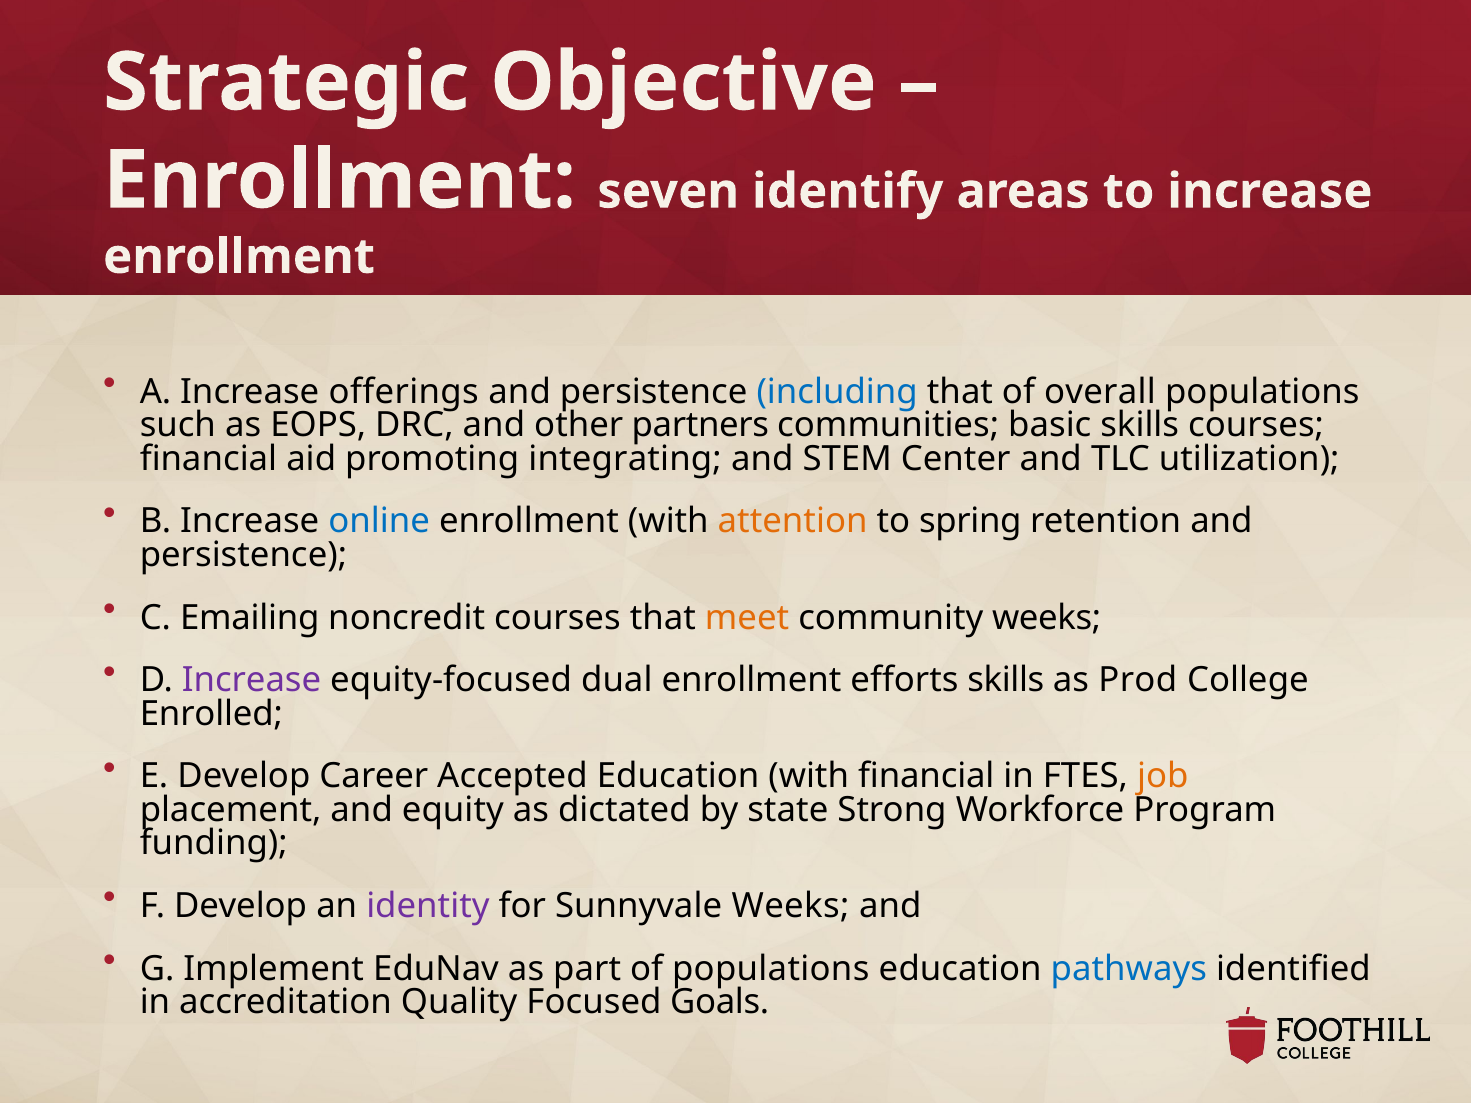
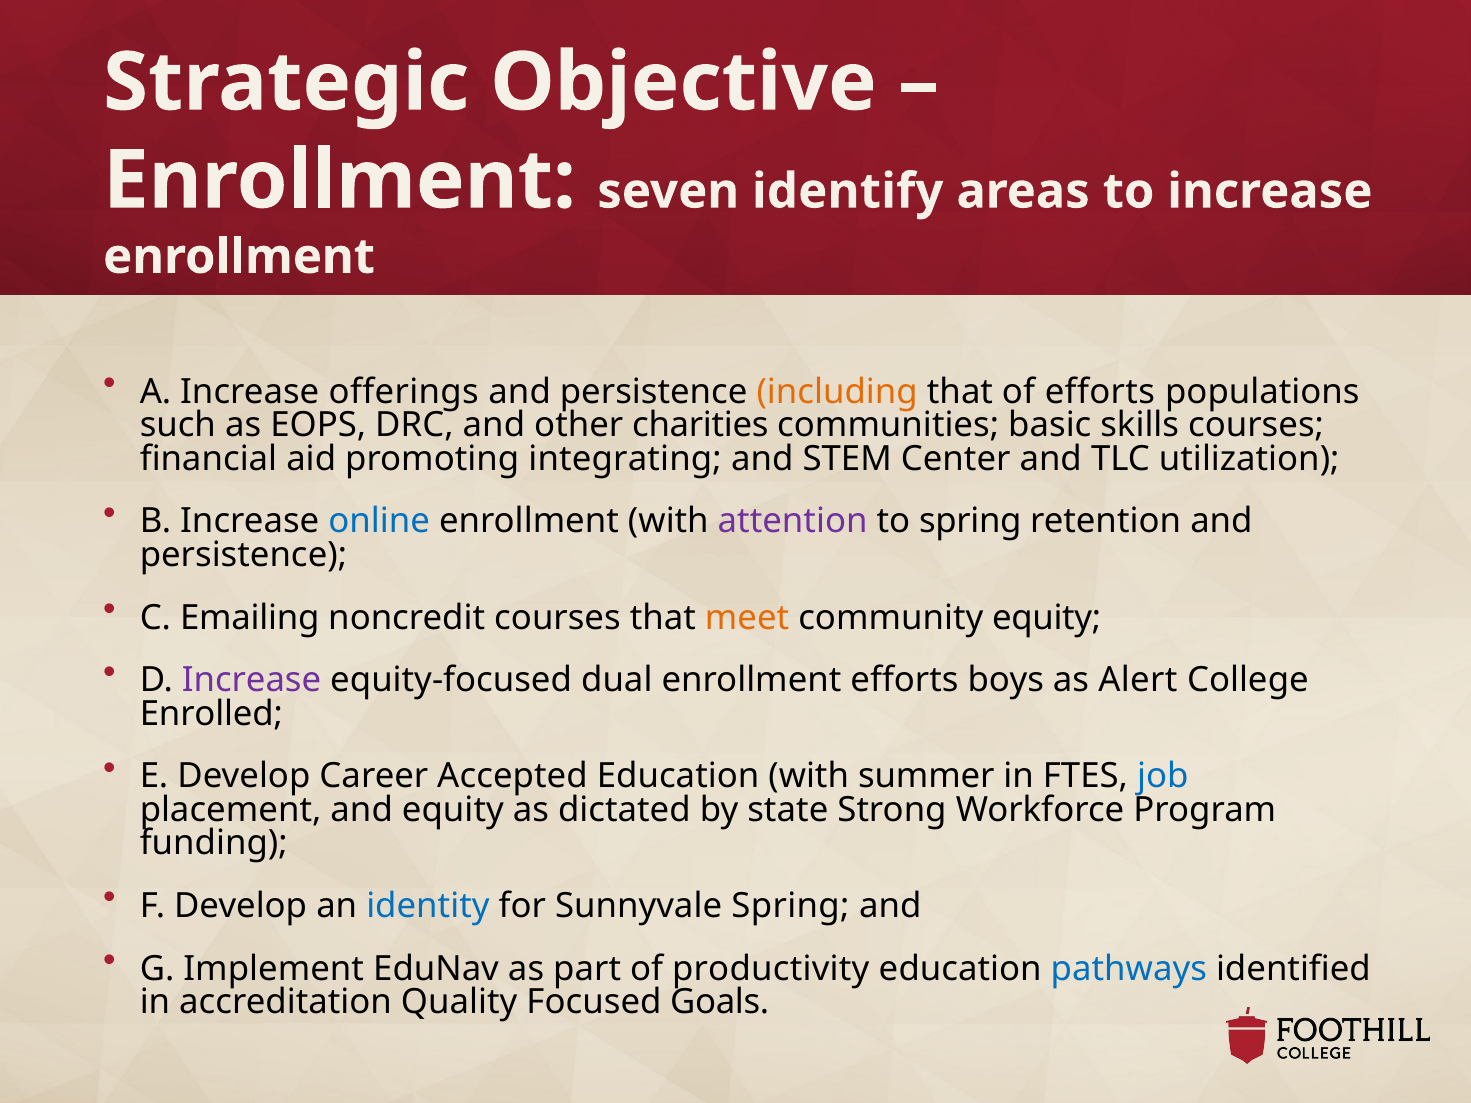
including colour: blue -> orange (837, 392)
of overall: overall -> efforts (1100, 392)
partners: partners -> charities (700, 425)
attention colour: orange -> purple (793, 522)
community weeks: weeks -> equity (1047, 618)
efforts skills: skills -> boys (1006, 680)
Prod: Prod -> Alert (1138, 680)
with financial: financial -> summer (926, 777)
job colour: orange -> blue (1163, 777)
identity colour: purple -> blue (428, 906)
Sunnyvale Weeks: Weeks -> Spring (790, 906)
of populations: populations -> productivity (771, 969)
